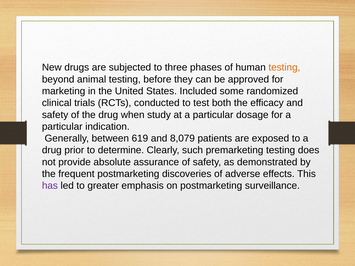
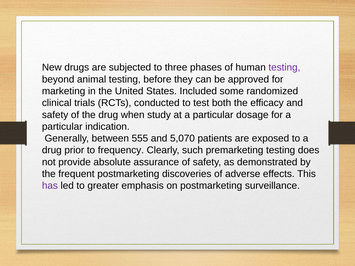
testing colour: orange -> purple (284, 68)
619: 619 -> 555 (140, 139)
8,079: 8,079 -> 5,070 (182, 139)
determine: determine -> frequency (121, 150)
